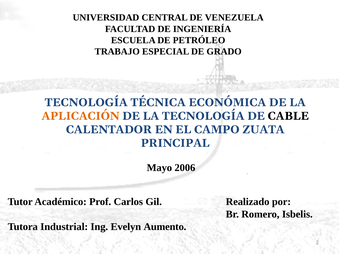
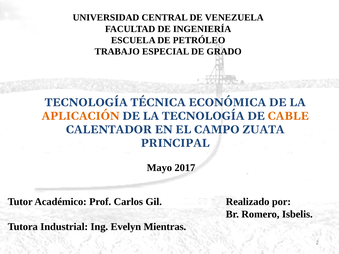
CABLE colour: black -> orange (288, 116)
2006: 2006 -> 2017 (185, 168)
Aumento: Aumento -> Mientras (165, 227)
